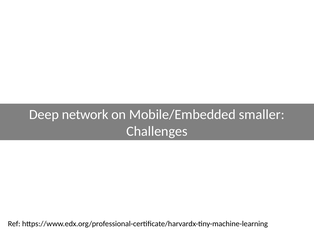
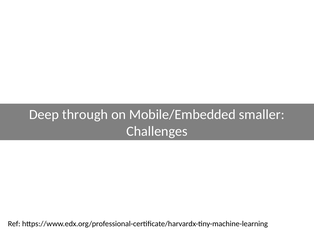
network: network -> through (85, 115)
